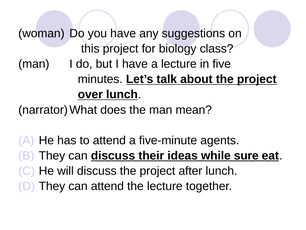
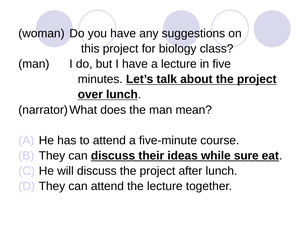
agents: agents -> course (220, 140)
